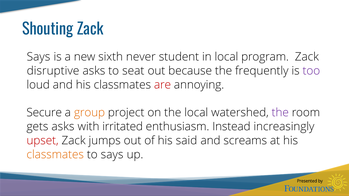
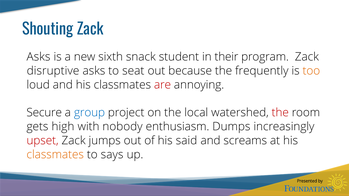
Says: Says -> Asks (38, 57)
never: never -> snack (141, 57)
in local: local -> their (226, 57)
too colour: purple -> orange (311, 71)
group colour: orange -> blue (89, 113)
the colour: purple -> red (280, 113)
gets asks: asks -> high (63, 127)
irritated: irritated -> nobody (123, 127)
Instead: Instead -> Dumps (231, 127)
